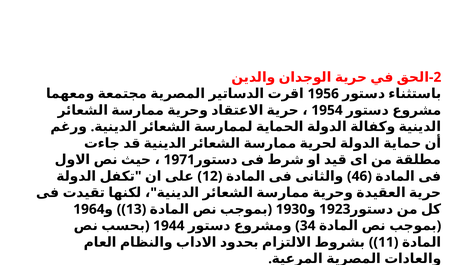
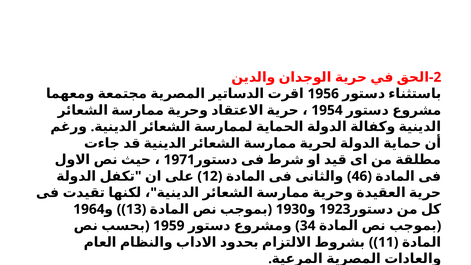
1944: 1944 -> 1959 (169, 226)
